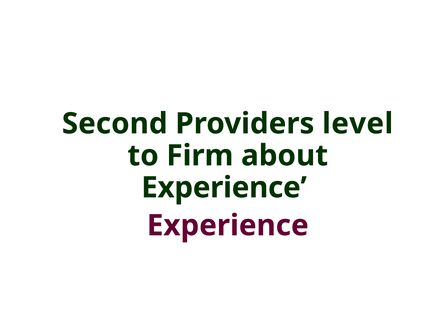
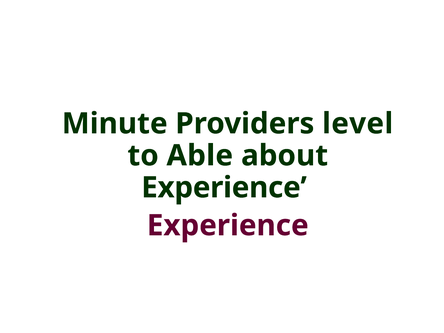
Second: Second -> Minute (115, 124)
Firm: Firm -> Able (200, 156)
